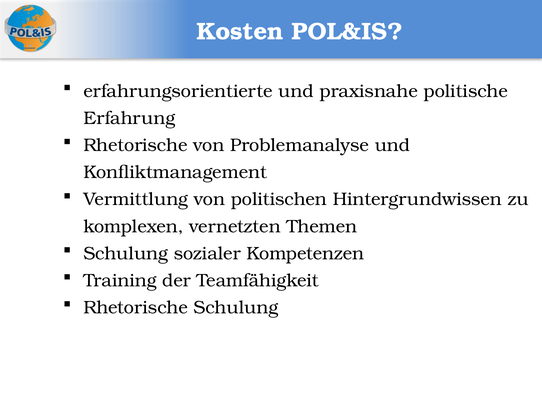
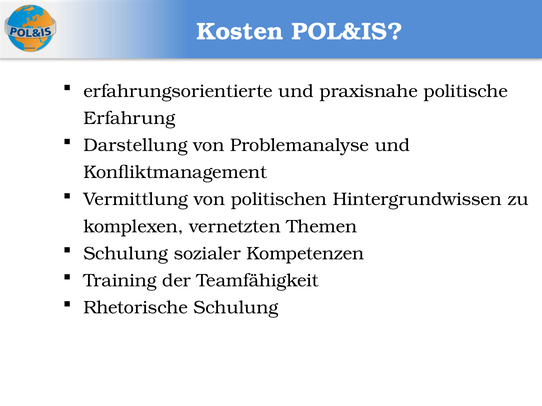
Rhetorische: Rhetorische -> Darstellung (135, 145)
